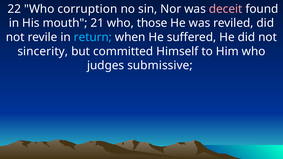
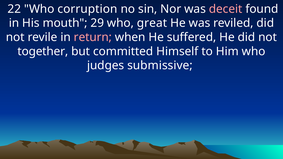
21: 21 -> 29 (97, 23)
those: those -> great (152, 23)
return colour: light blue -> pink (93, 37)
sincerity: sincerity -> together (43, 51)
